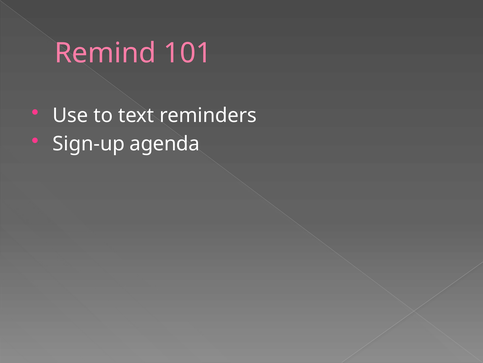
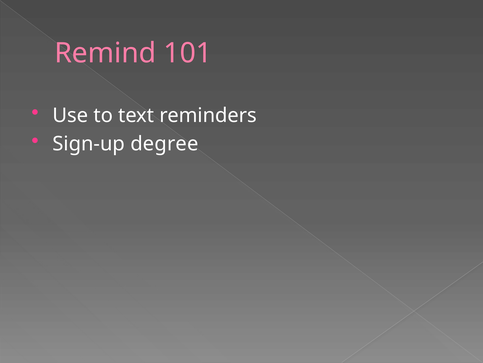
agenda: agenda -> degree (164, 143)
